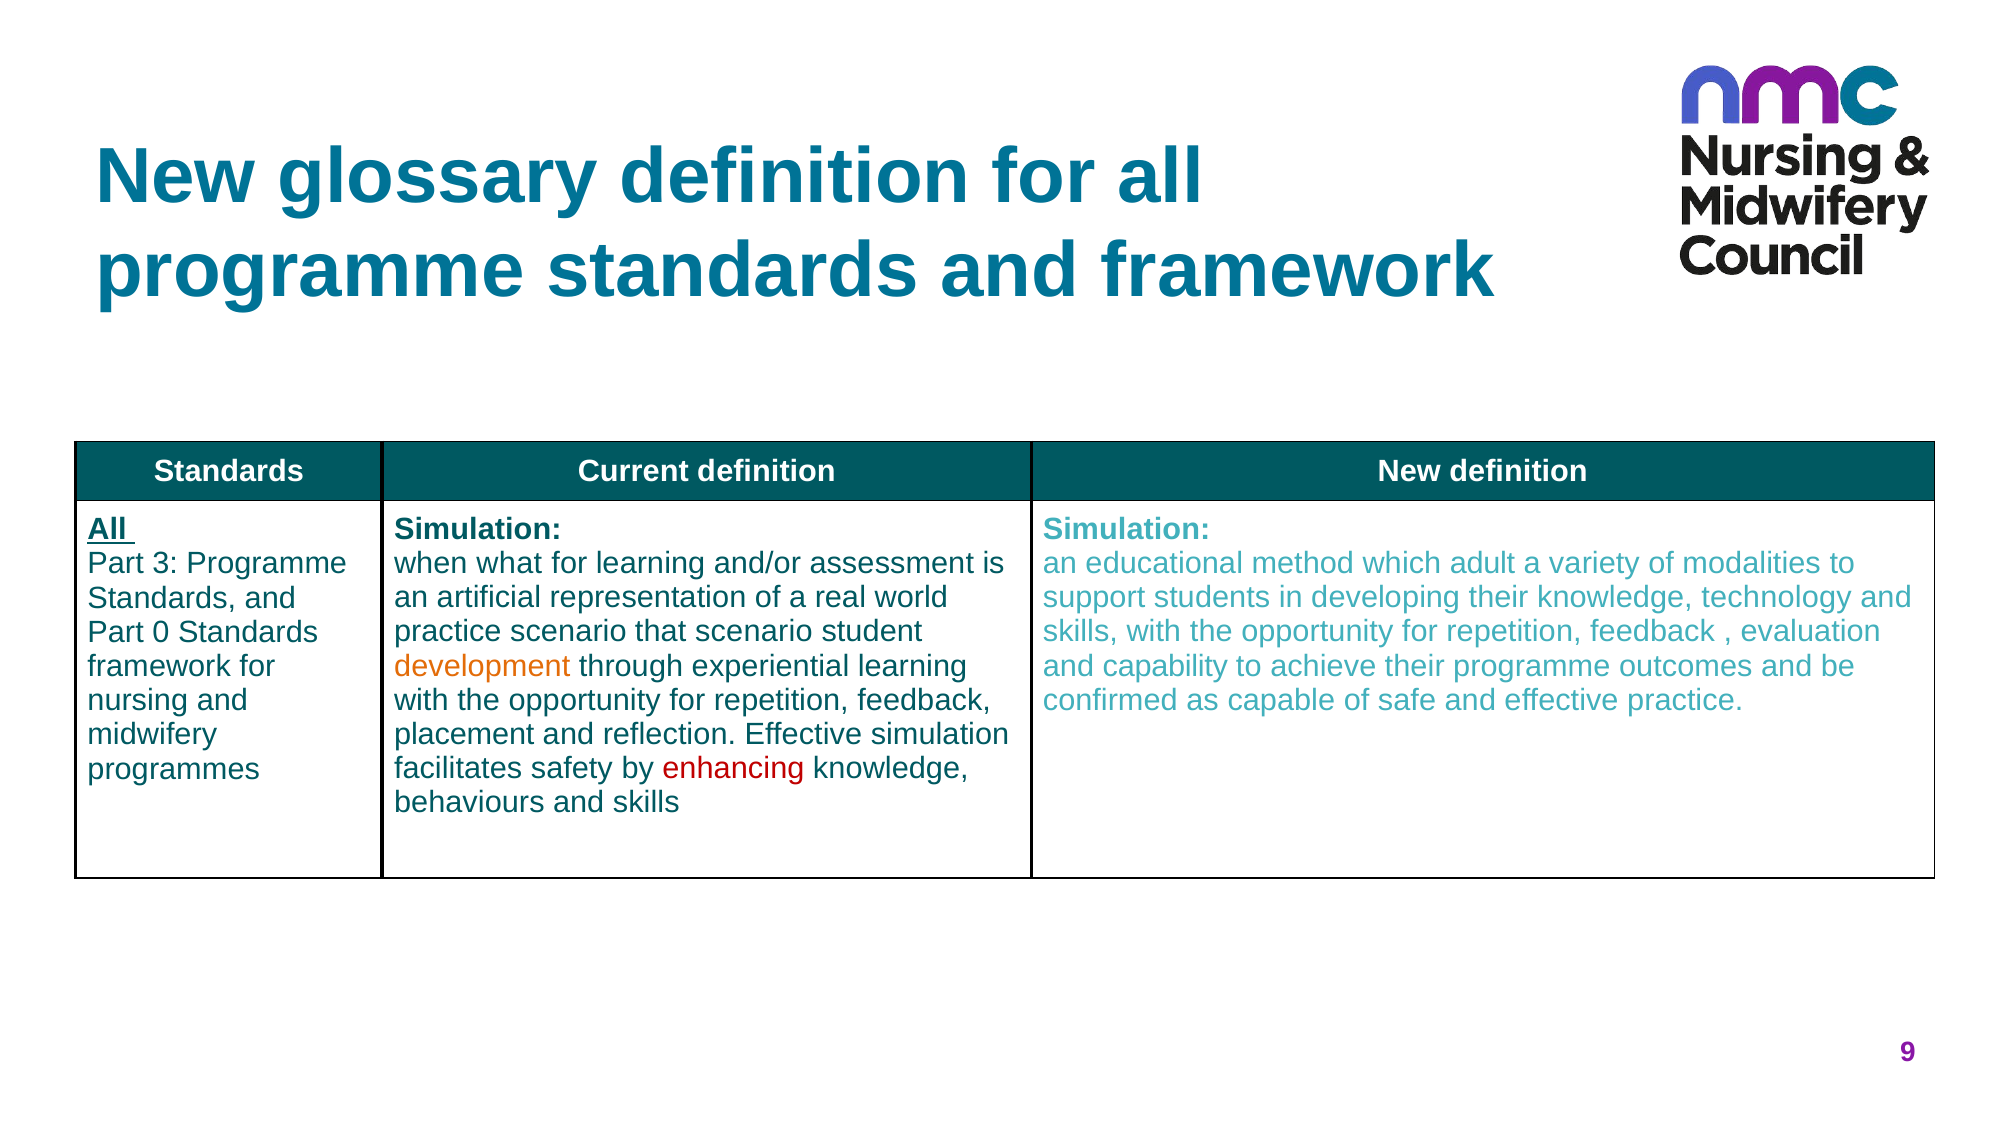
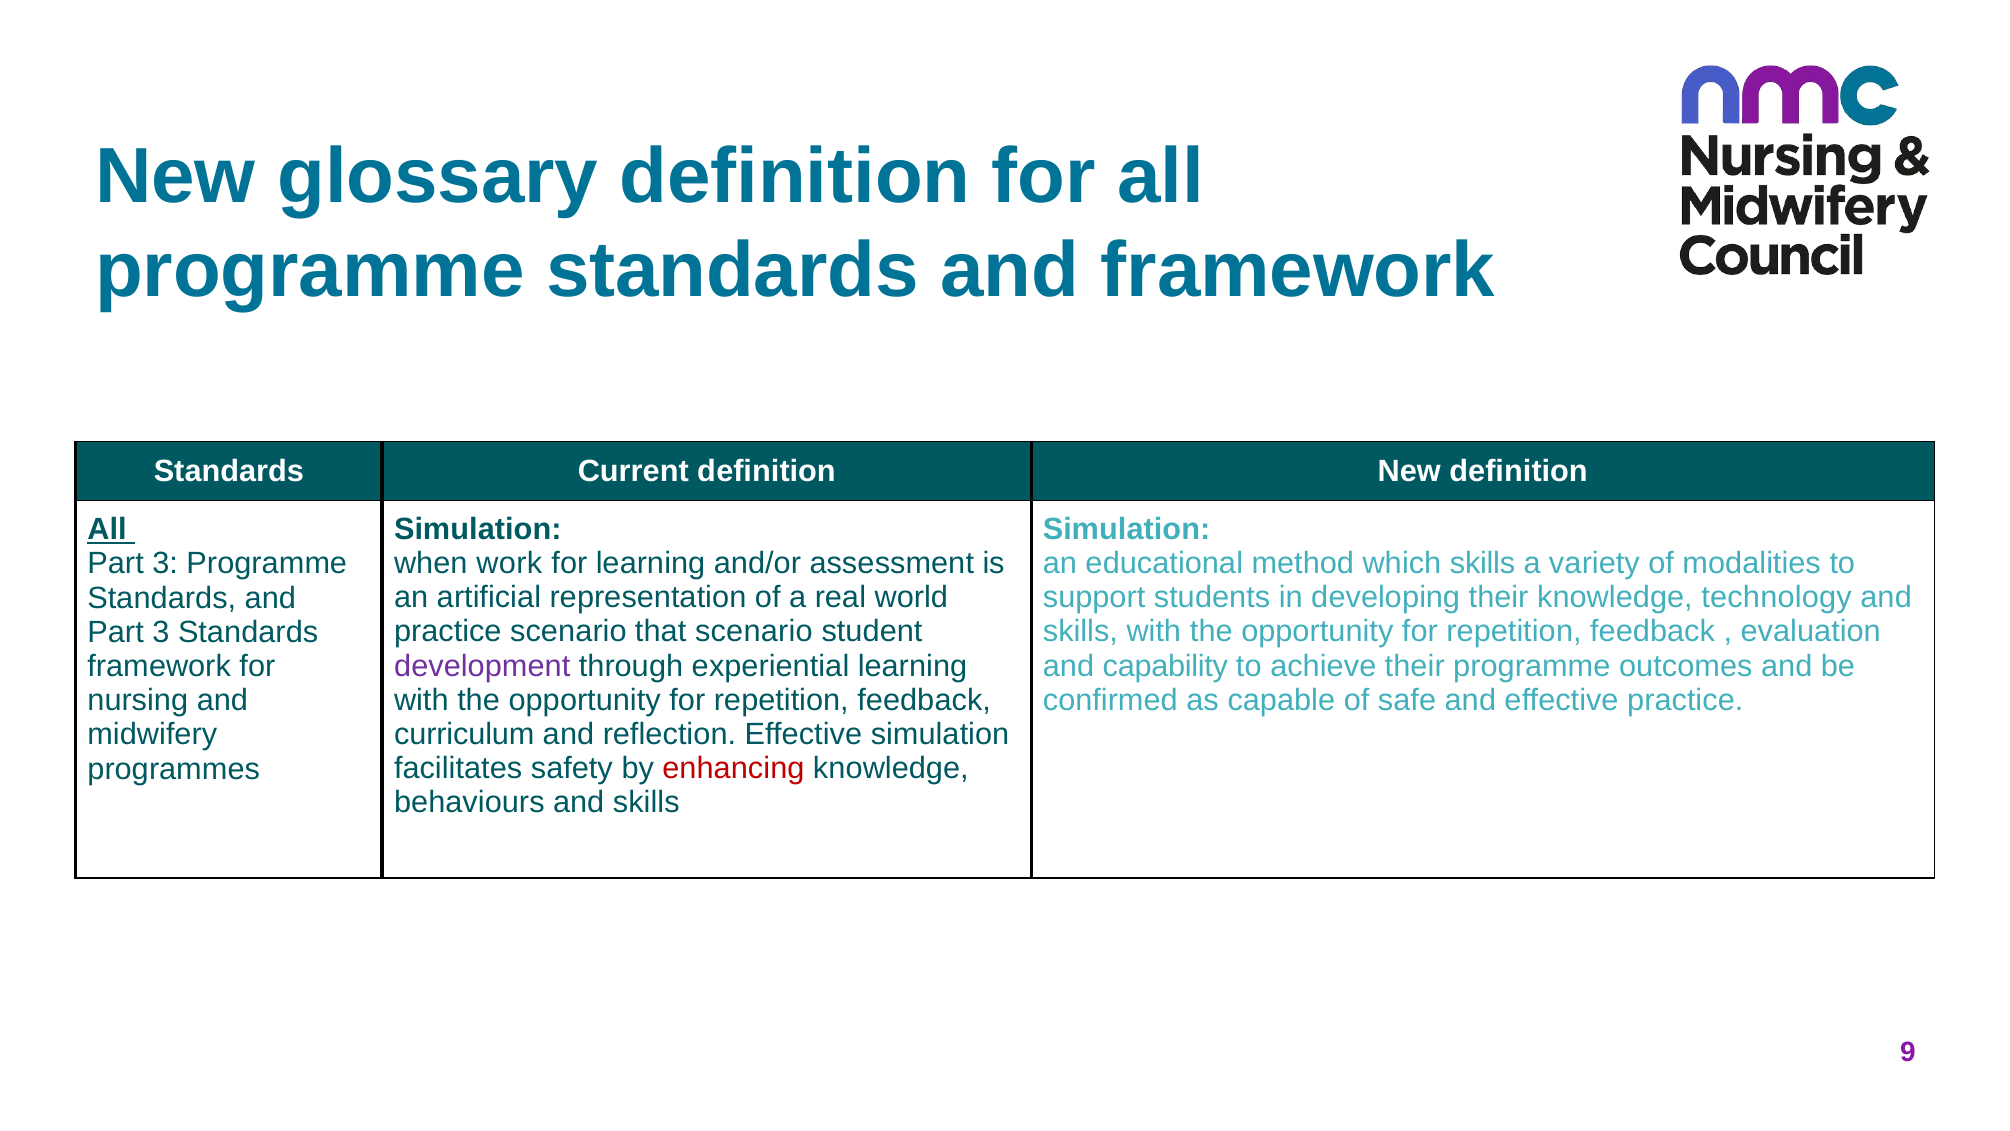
what: what -> work (509, 563)
which adult: adult -> skills (1483, 563)
0: 0 -> 3 (161, 632)
development colour: orange -> purple (482, 666)
placement: placement -> curriculum (464, 734)
